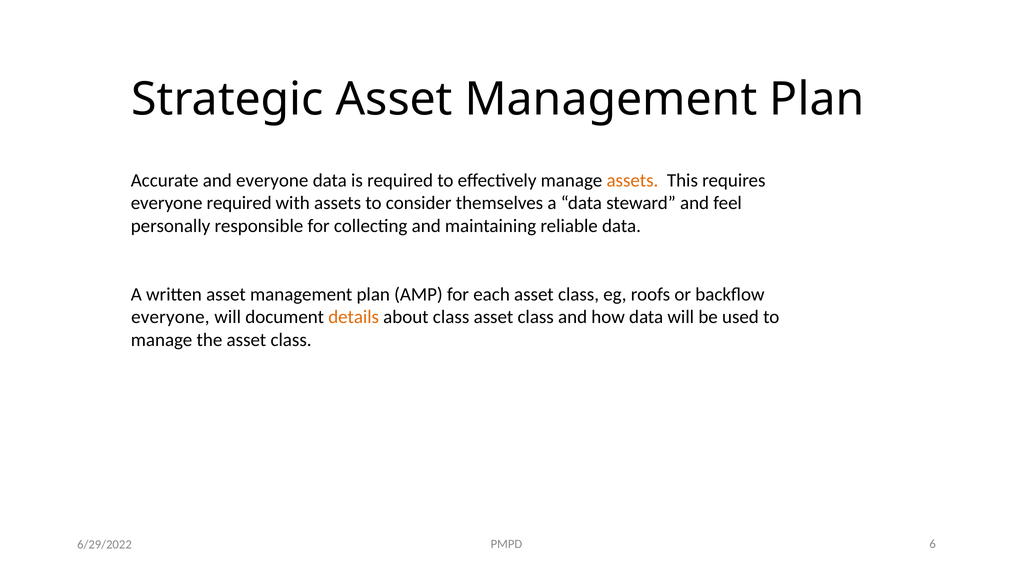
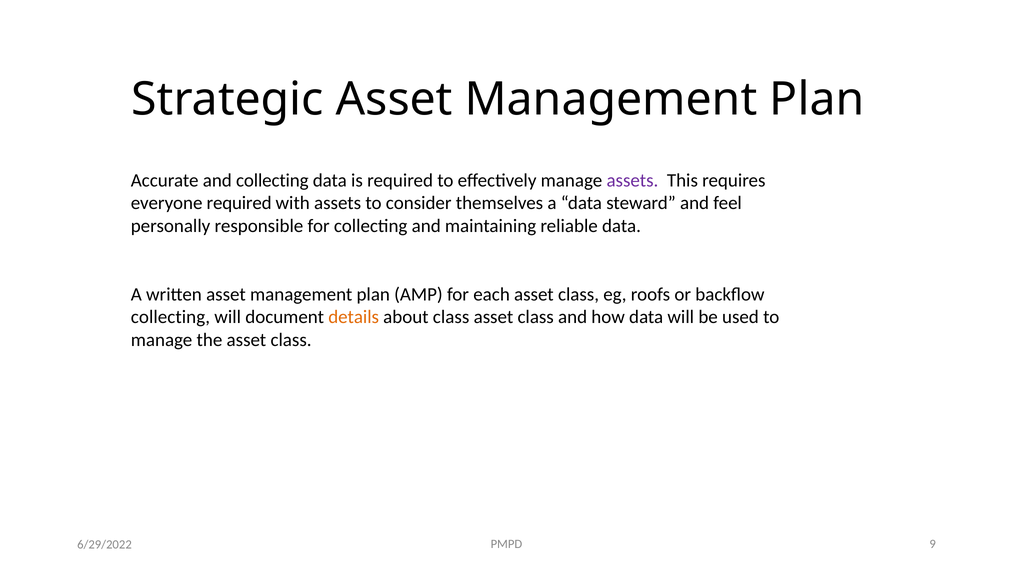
and everyone: everyone -> collecting (272, 180)
assets colour: orange -> purple (632, 180)
everyone: everyone -> collecting (170, 317)
6: 6 -> 9 (933, 544)
